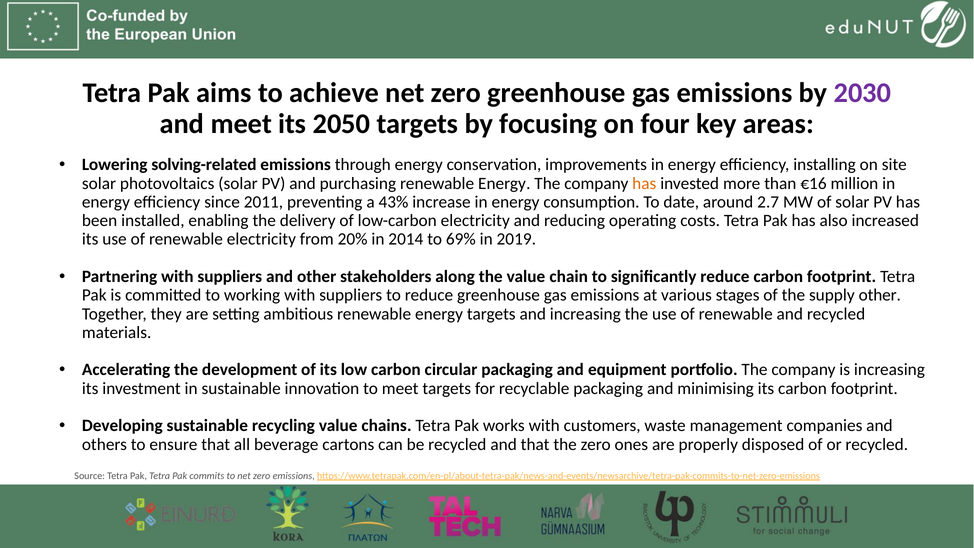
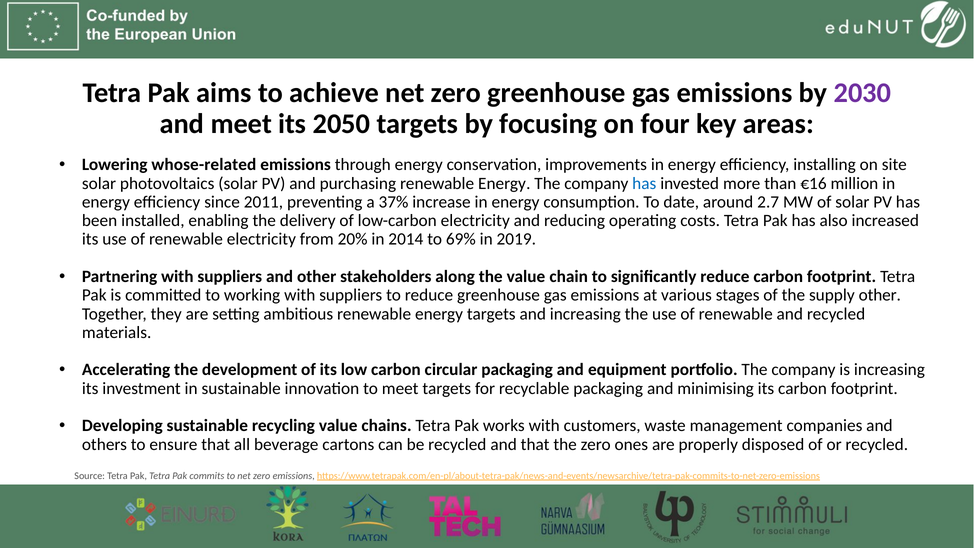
solving-related: solving-related -> whose-related (204, 165)
has colour: orange -> blue (644, 183)
43%: 43% -> 37% (393, 202)
